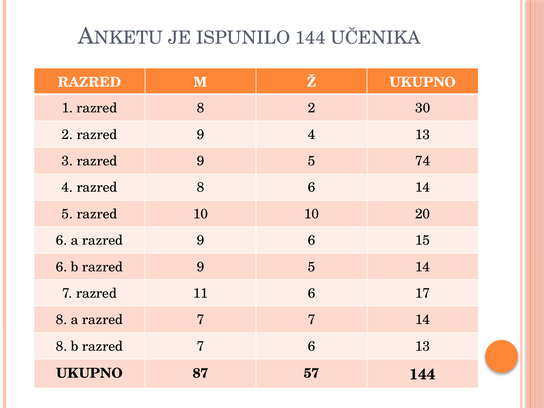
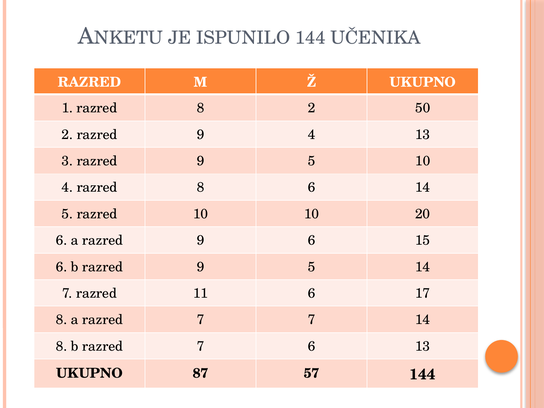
30: 30 -> 50 (423, 108)
5 74: 74 -> 10 (423, 161)
